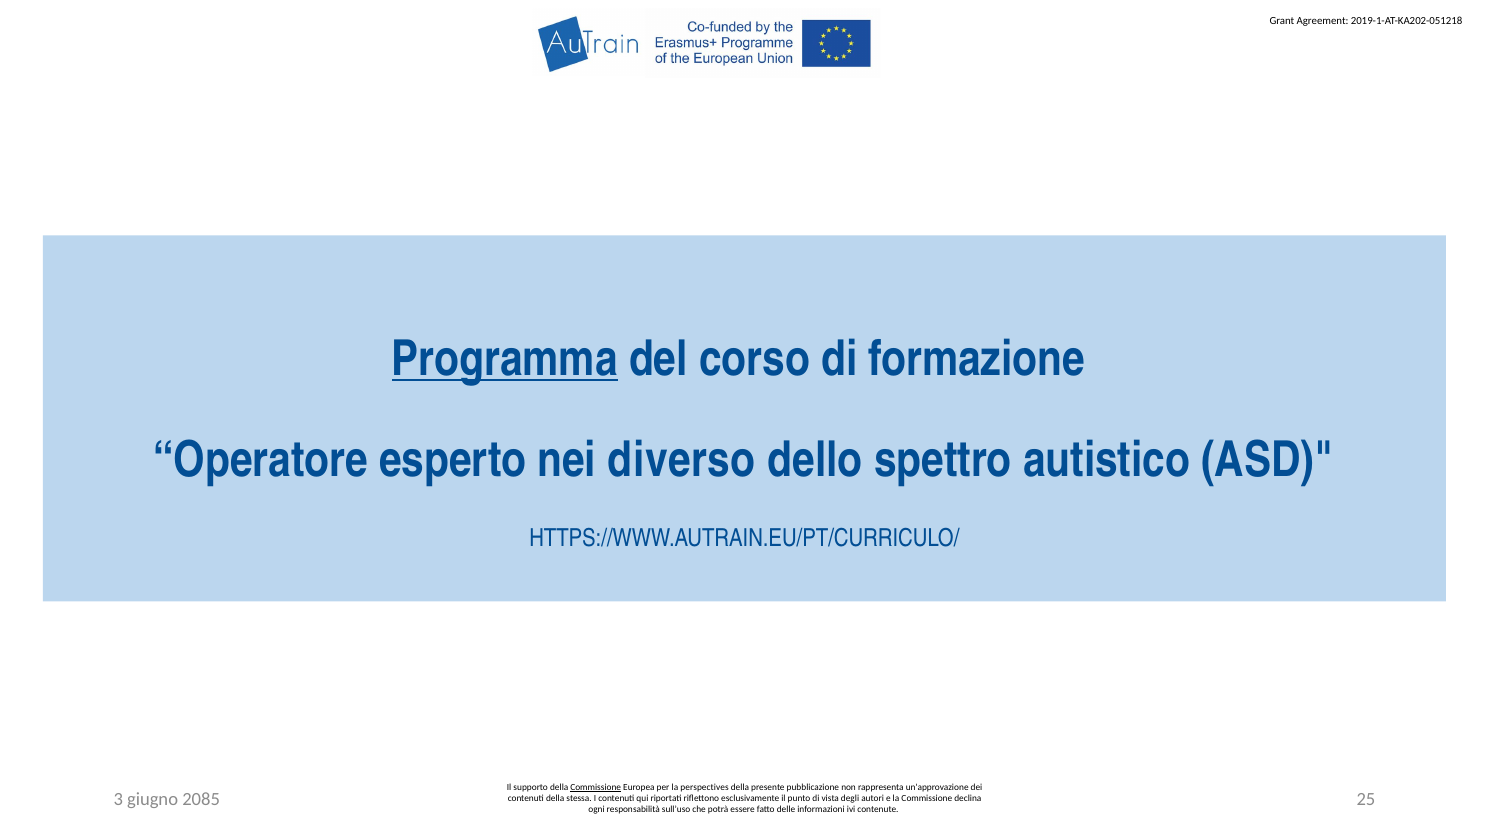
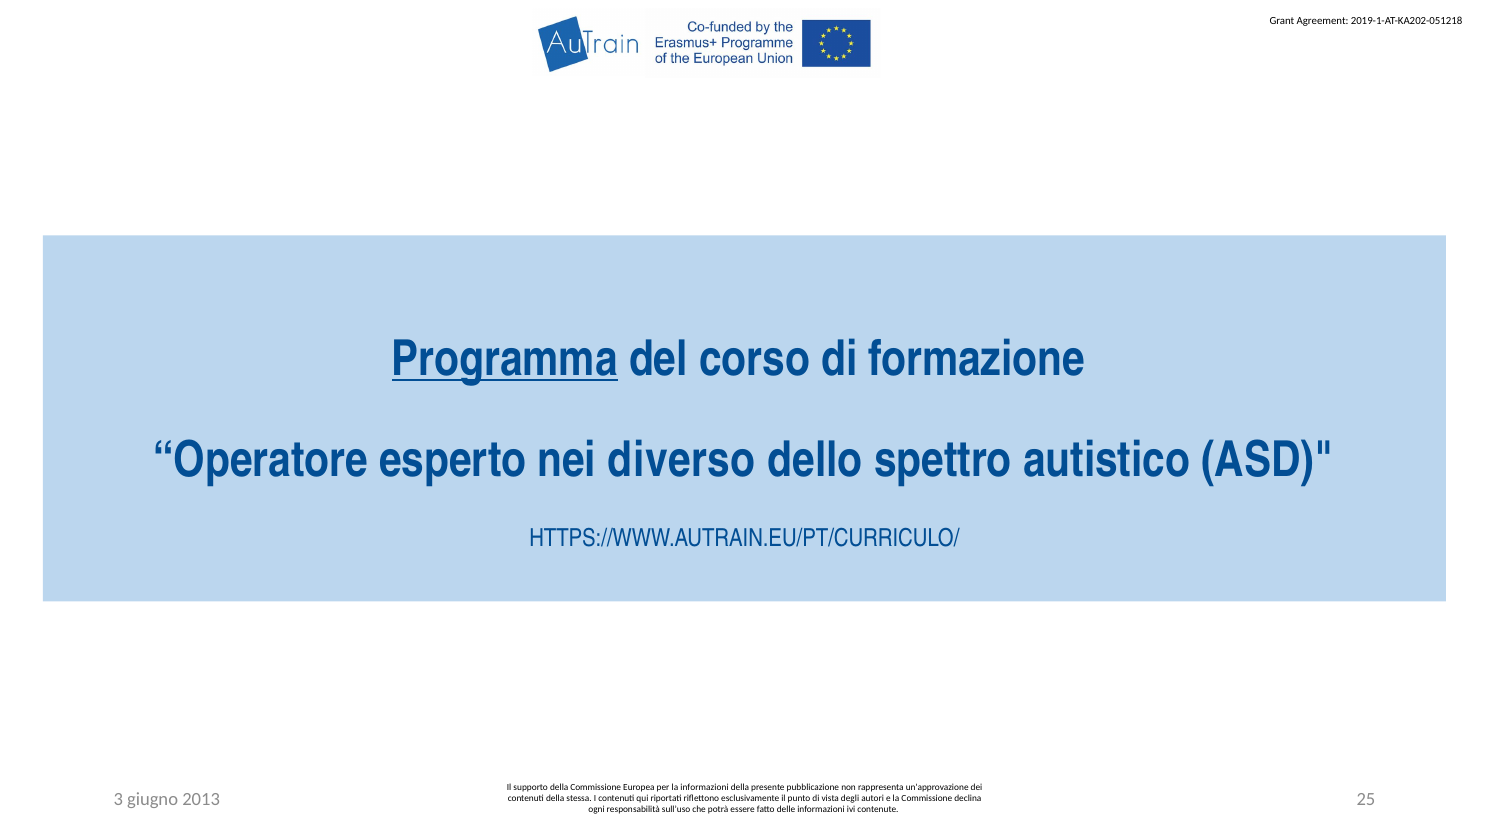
Commissione underline: present -> none (596, 788)
la perspectives: perspectives -> informazioni (705, 788)
2085: 2085 -> 2013 (201, 800)
